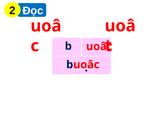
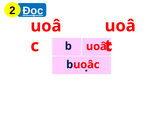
Đọc underline: none -> present (33, 11)
